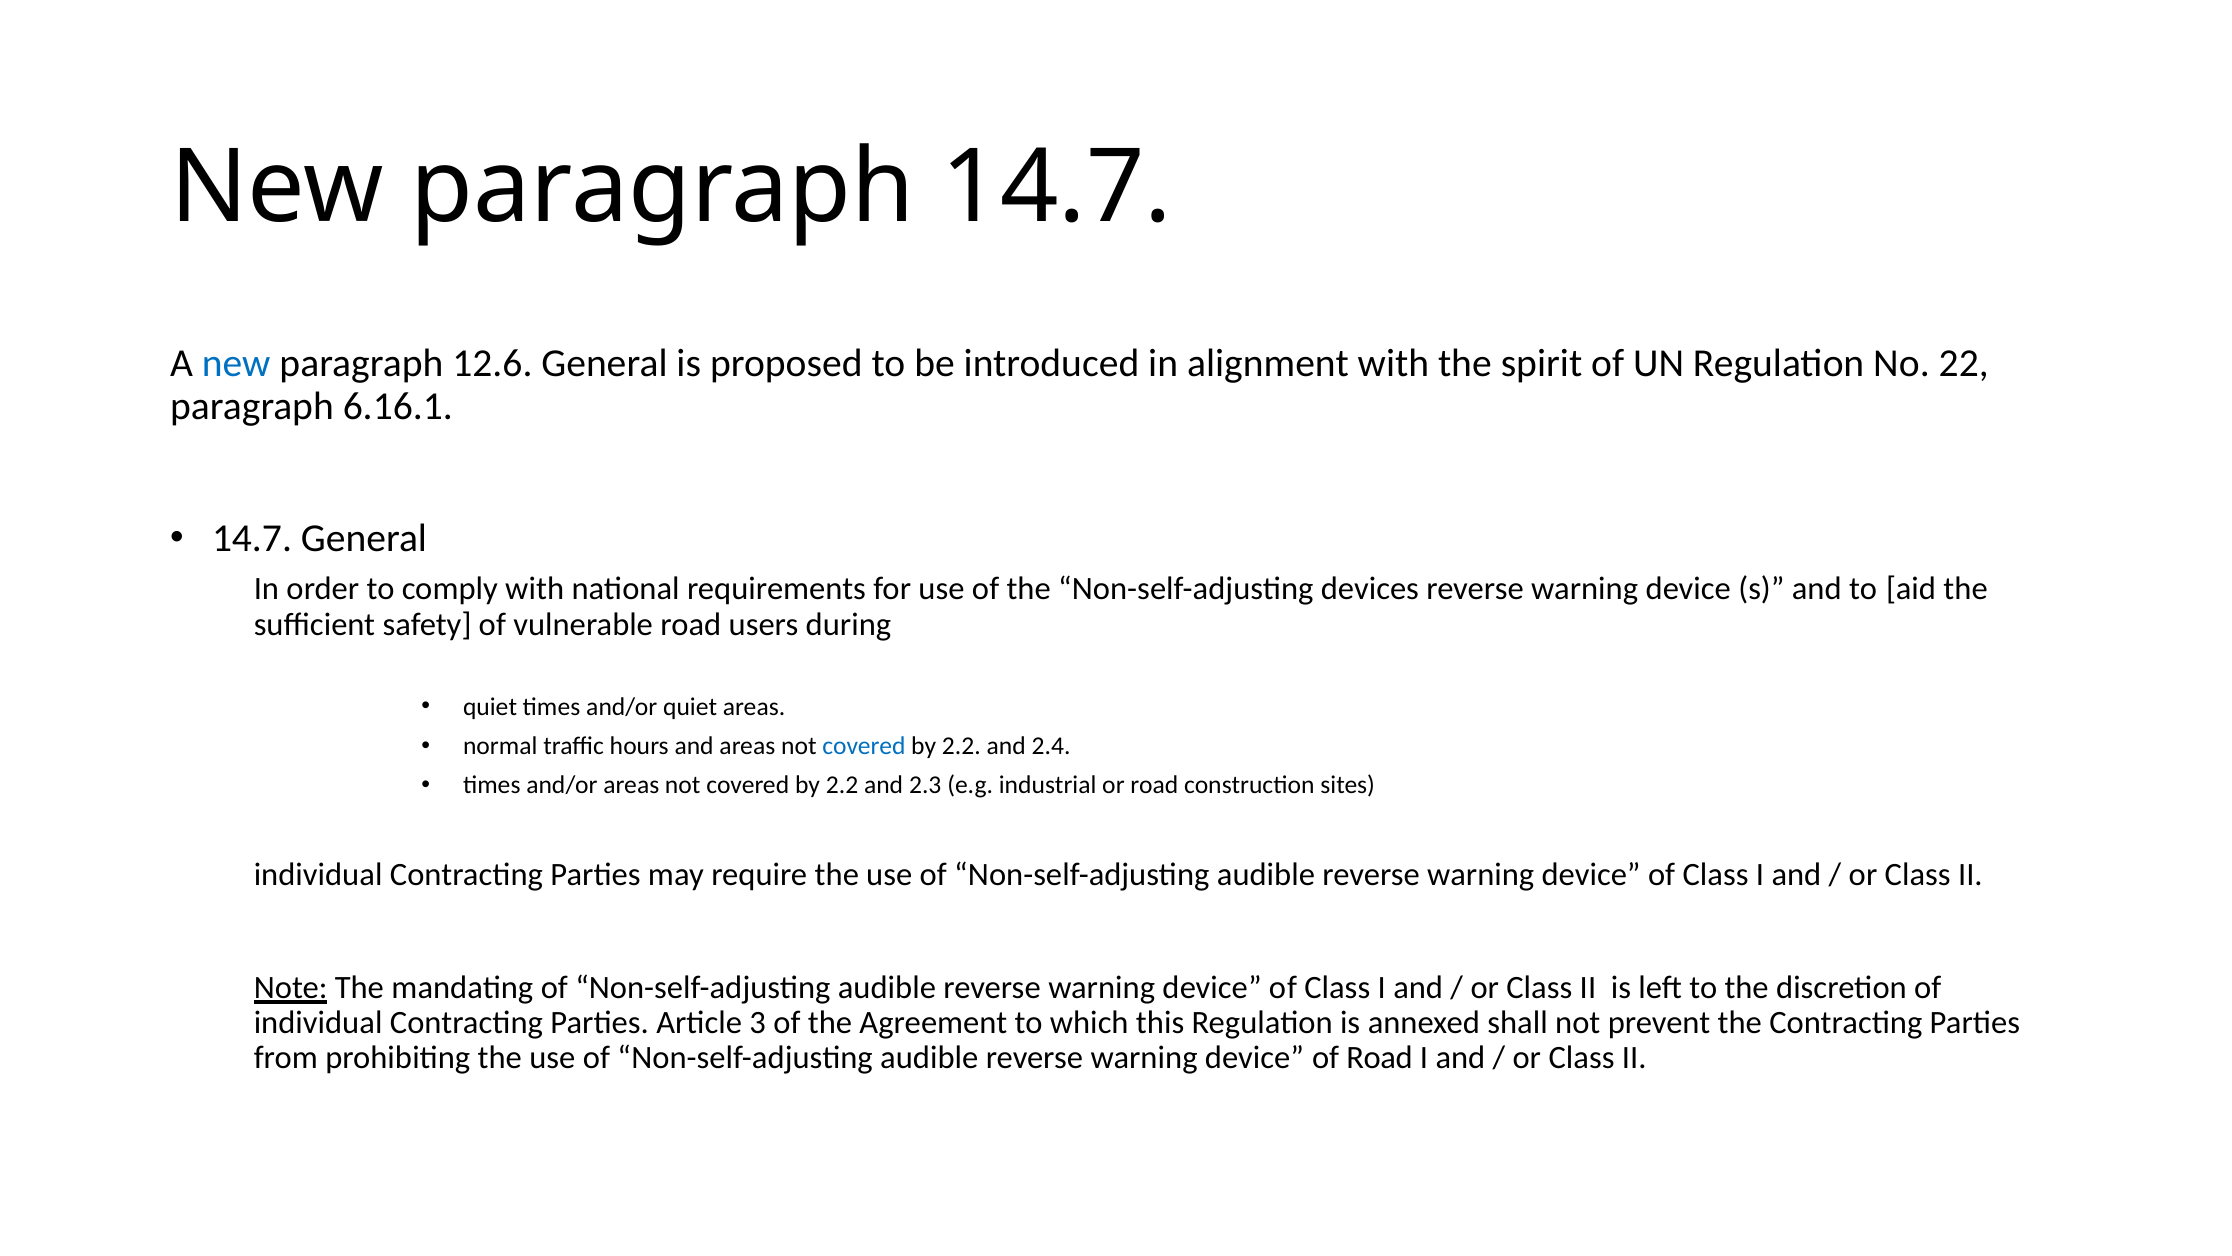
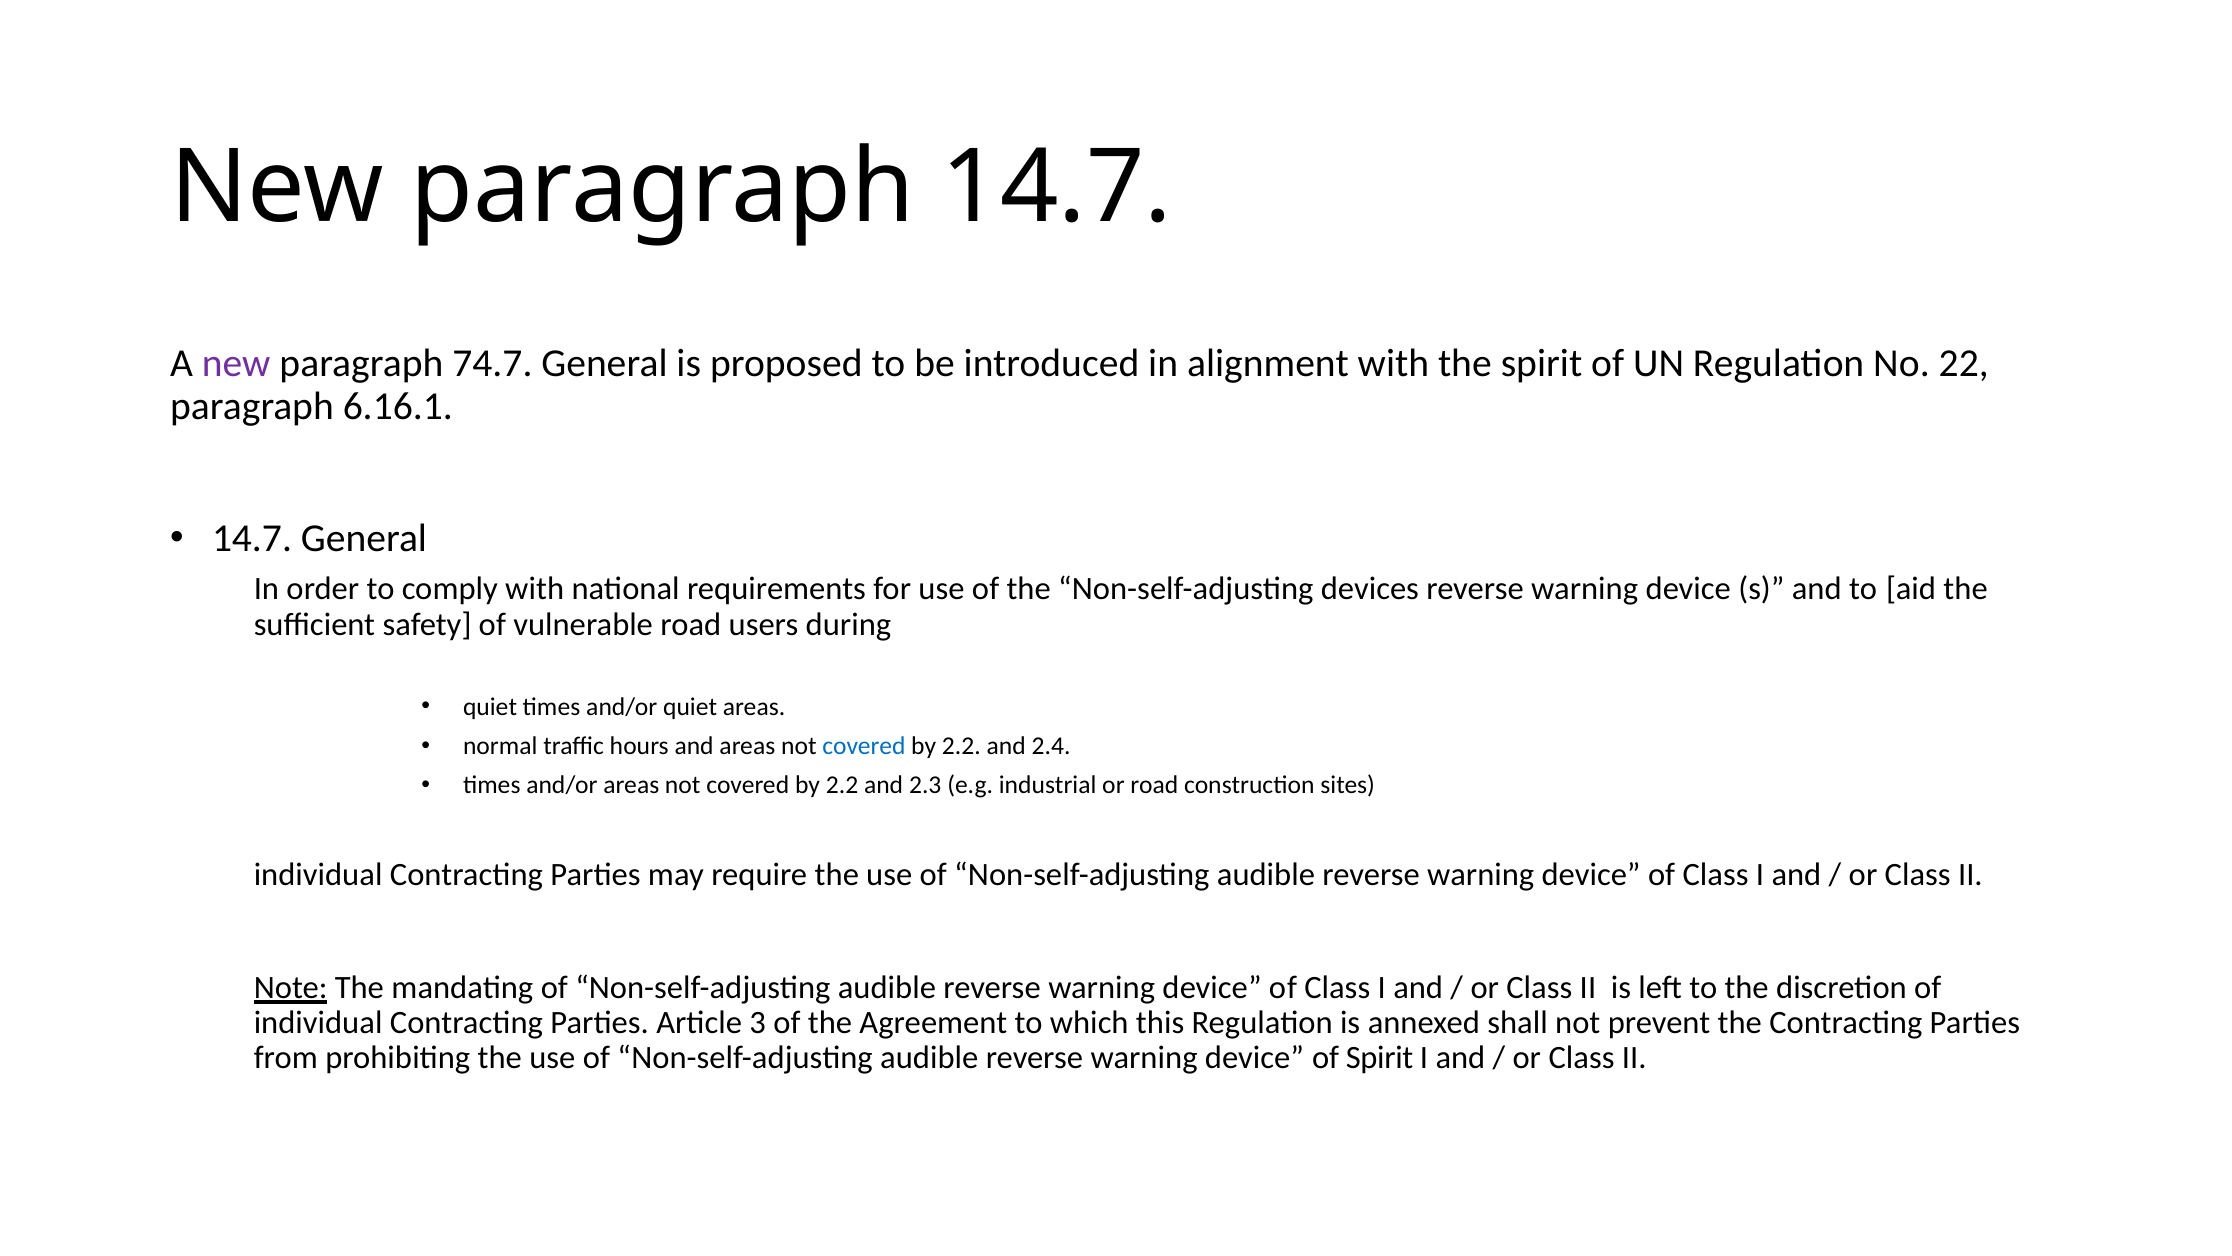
new colour: blue -> purple (236, 364)
12.6: 12.6 -> 74.7 (492, 364)
of Road: Road -> Spirit (1380, 1058)
